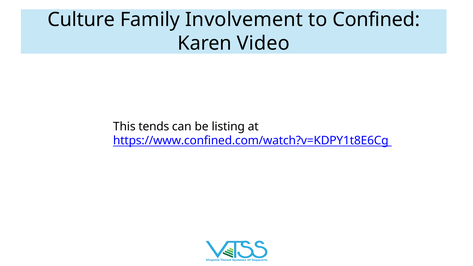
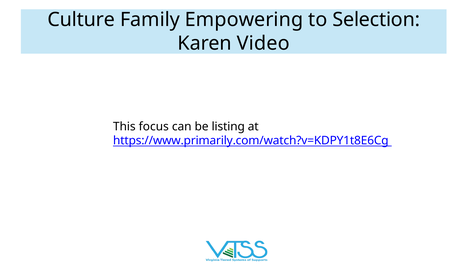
Involvement: Involvement -> Empowering (244, 20)
Confined: Confined -> Selection (376, 20)
tends: tends -> focus (154, 127)
https://www.confined.com/watch?v=KDPY1t8E6Cg: https://www.confined.com/watch?v=KDPY1t8E6Cg -> https://www.primarily.com/watch?v=KDPY1t8E6Cg (251, 141)
